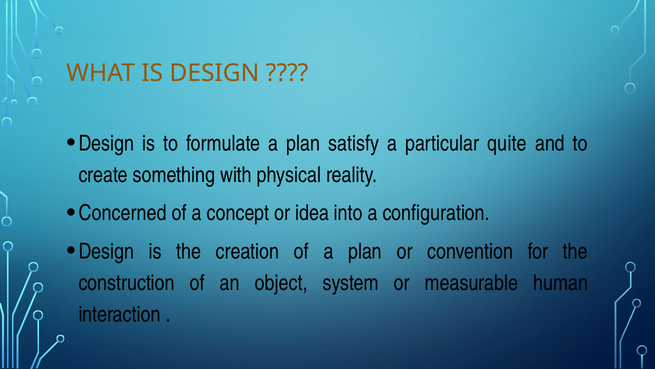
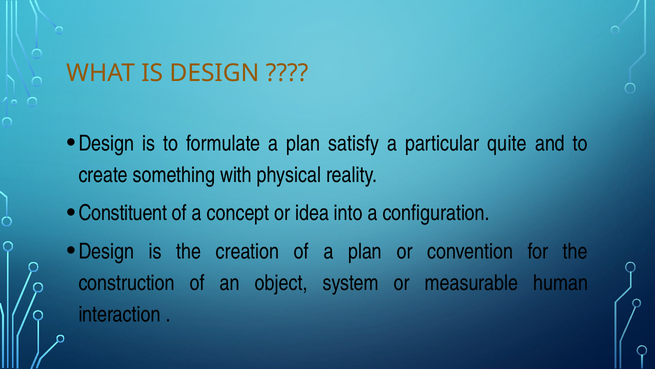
Concerned: Concerned -> Constituent (123, 213)
